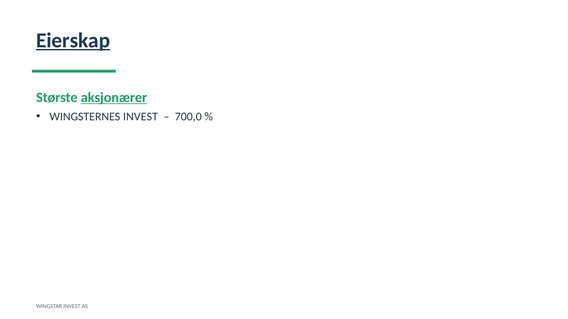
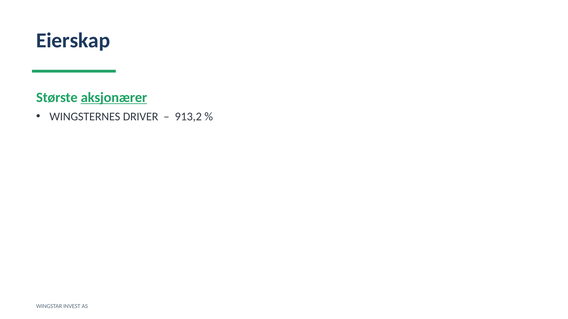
Eierskap underline: present -> none (73, 41)
WINGSTERNES INVEST: INVEST -> DRIVER (141, 117)
700,0: 700,0 -> 913,2 (188, 117)
